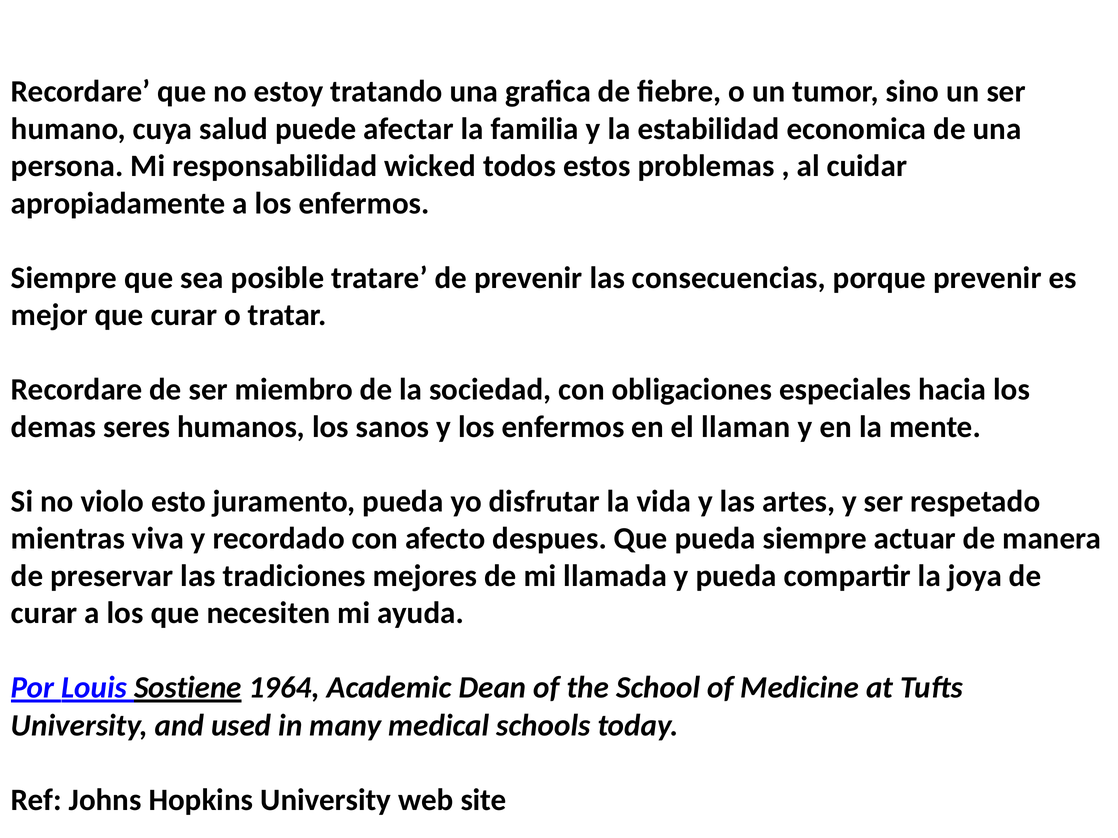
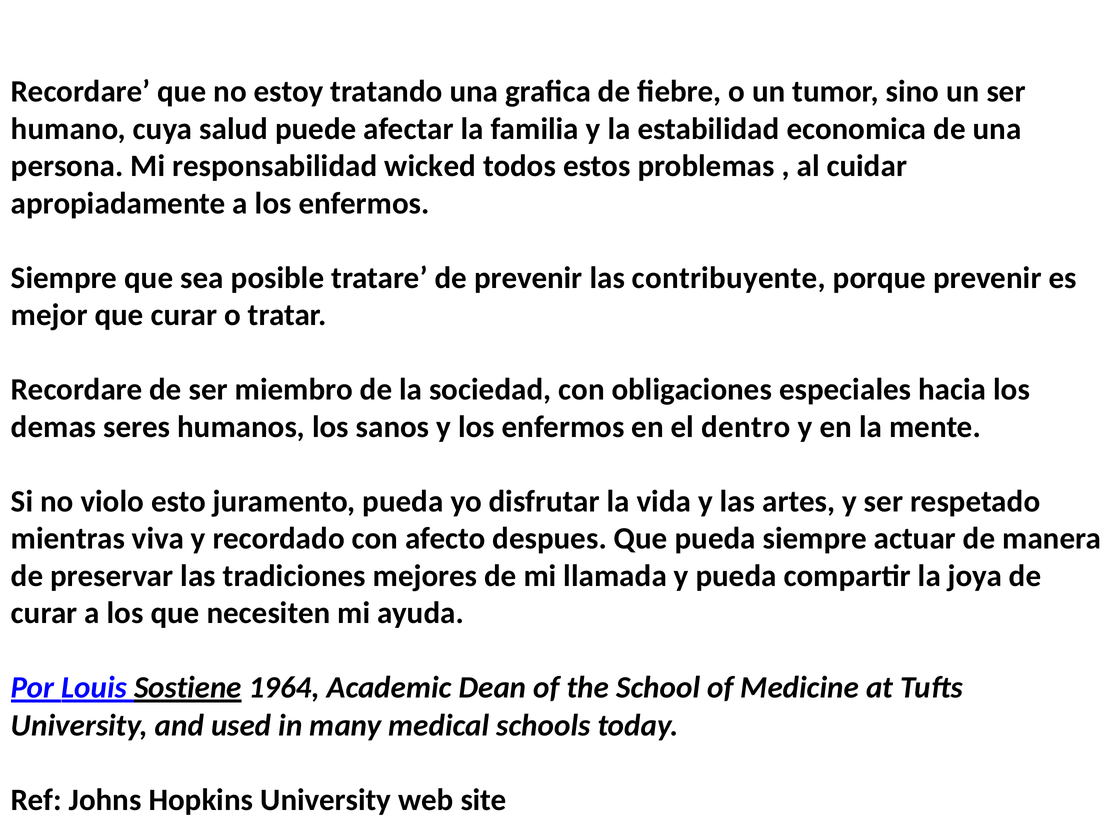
consecuencias: consecuencias -> contribuyente (729, 278)
llaman: llaman -> dentro (746, 427)
